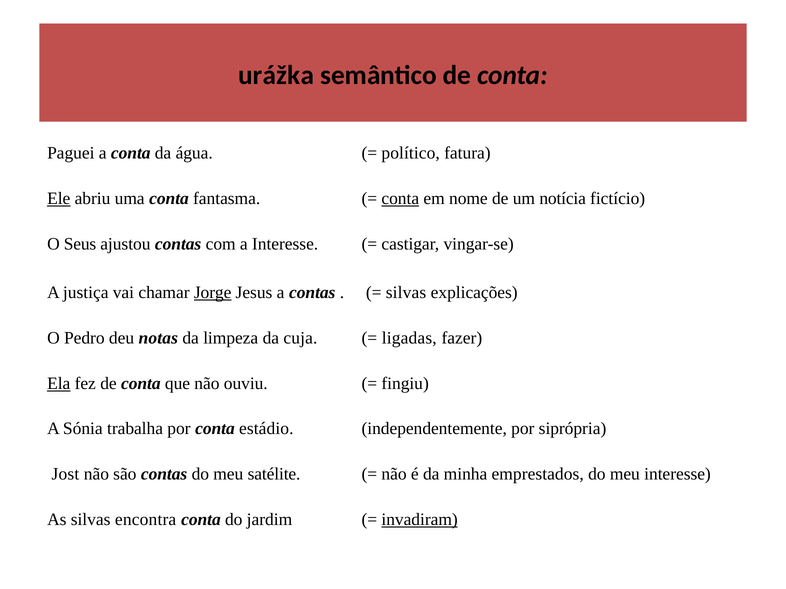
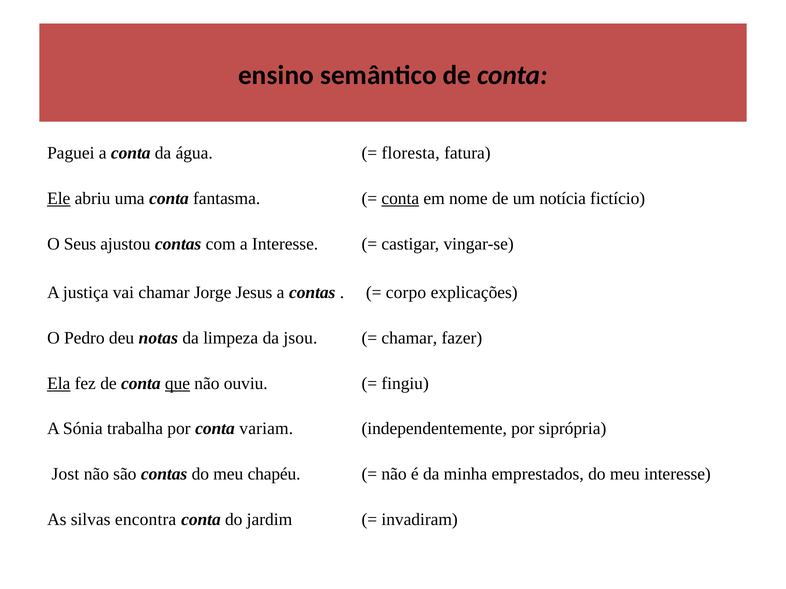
urážka: urážka -> ensino (276, 75)
político: político -> floresta (411, 153)
Jorge underline: present -> none (213, 293)
silvas: silvas -> corpo (406, 293)
cuja: cuja -> jsou (300, 338)
ligadas: ligadas -> chamar (409, 338)
que underline: none -> present (178, 384)
estádio: estádio -> variam (266, 429)
satélite: satélite -> chapéu (274, 474)
invadiram underline: present -> none (420, 520)
